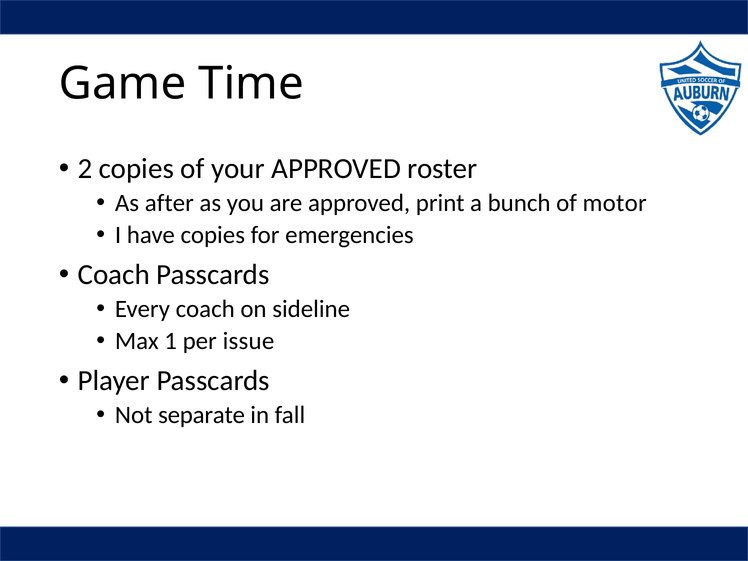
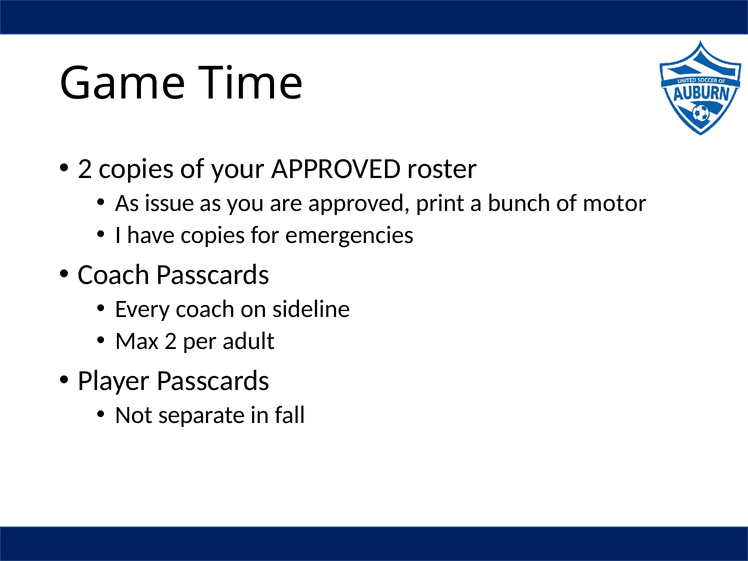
after: after -> issue (169, 203)
Max 1: 1 -> 2 (171, 341)
issue: issue -> adult (249, 341)
